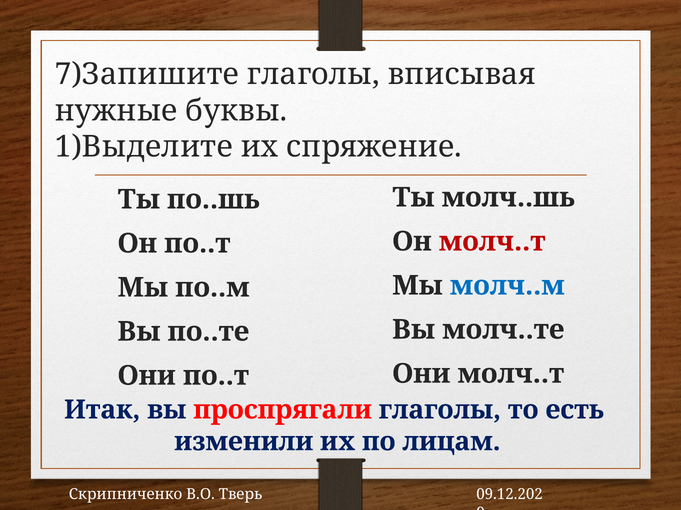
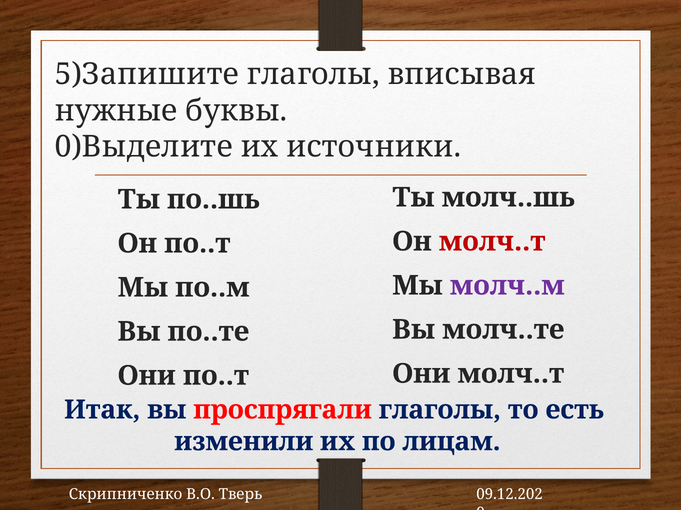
7)Запишите: 7)Запишите -> 5)Запишите (147, 75)
1)Выделите: 1)Выделите -> 0)Выделите (144, 147)
спряжение: спряжение -> источники (374, 147)
молч..м colour: blue -> purple (507, 286)
